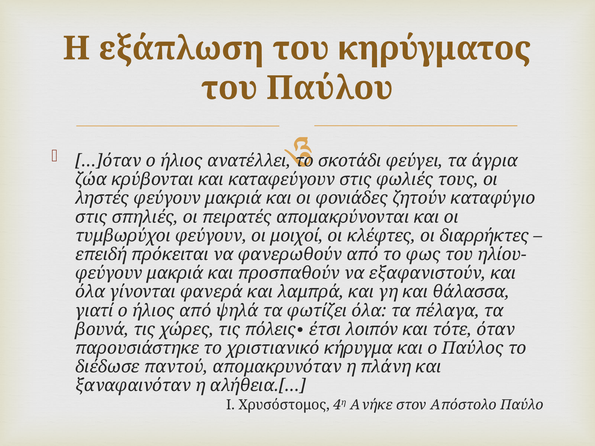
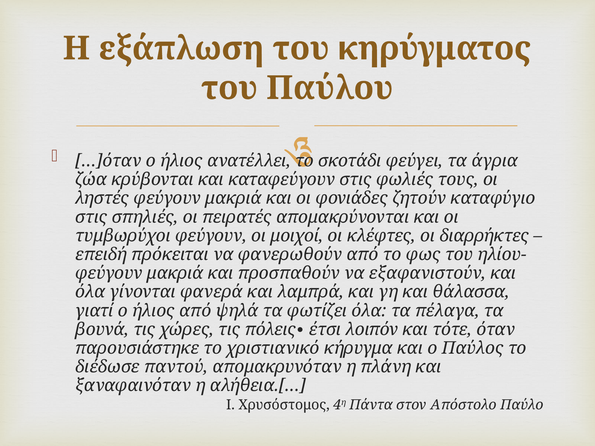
Ανήκε: Ανήκε -> Πάντα (371, 405)
